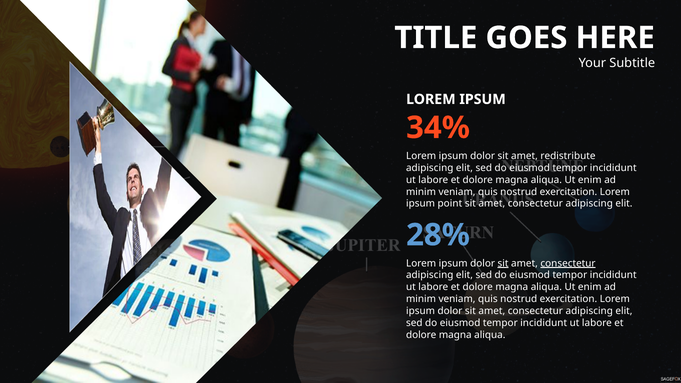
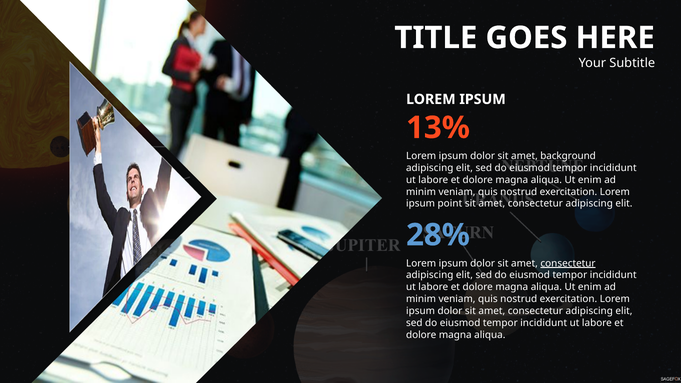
34%: 34% -> 13% (438, 128)
redistribute: redistribute -> background (568, 156)
sit underline: present -> none (503, 263)
